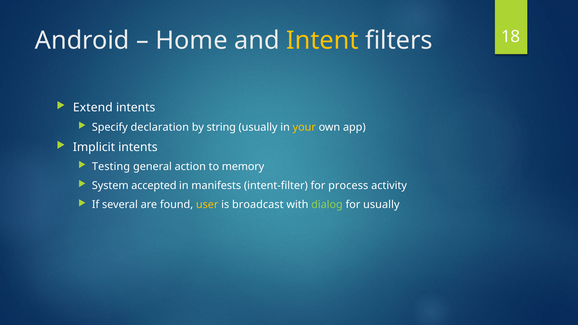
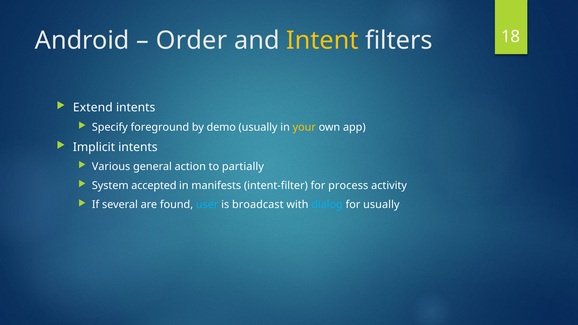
Home: Home -> Order (191, 41)
declaration: declaration -> foreground (160, 127)
string: string -> demo (221, 127)
Testing: Testing -> Various (111, 167)
memory: memory -> partially (243, 167)
user colour: yellow -> light blue (207, 205)
dialog colour: light green -> light blue (327, 205)
